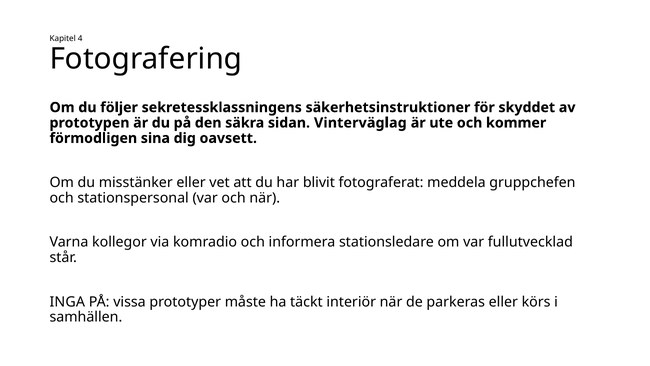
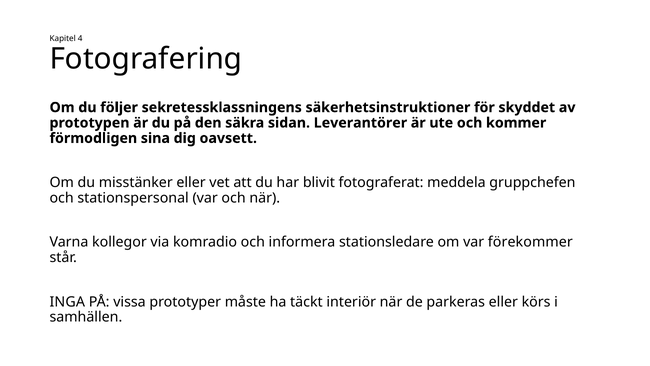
Vinterväglag: Vinterväglag -> Leverantörer (360, 123)
fullutvecklad: fullutvecklad -> förekommer (530, 242)
